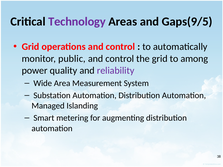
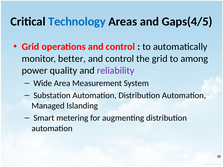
Technology colour: purple -> blue (77, 21)
Gaps(9/5: Gaps(9/5 -> Gaps(4/5 (187, 21)
public: public -> better (72, 59)
